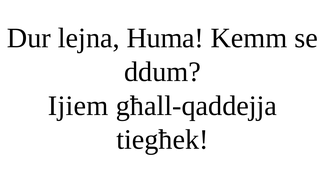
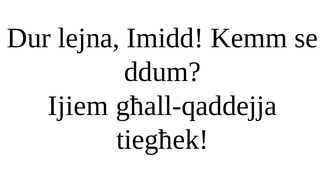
Huma: Huma -> Imidd (165, 38)
